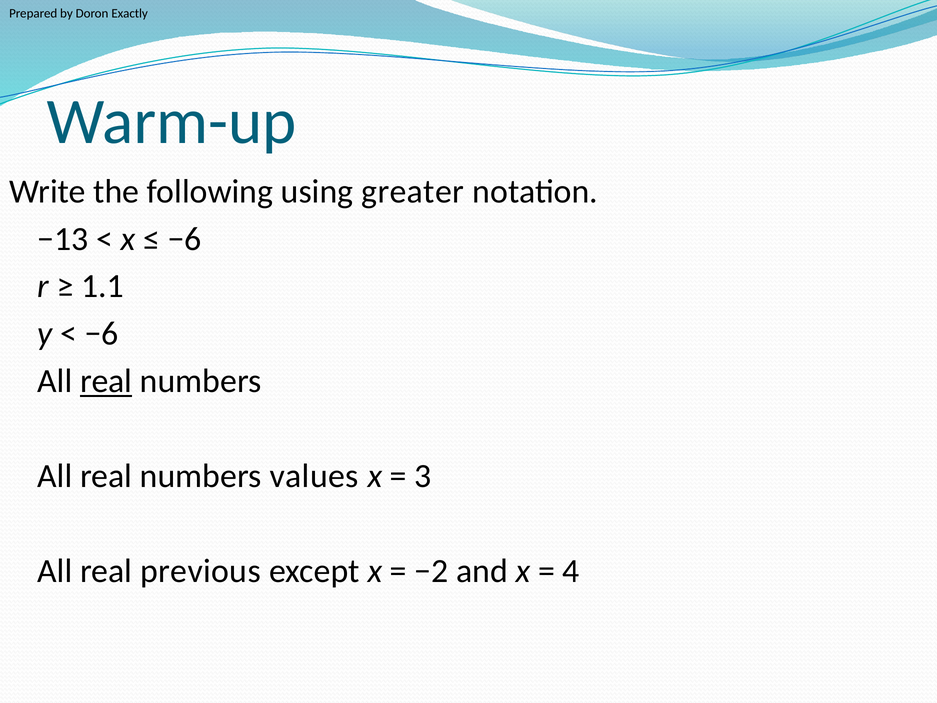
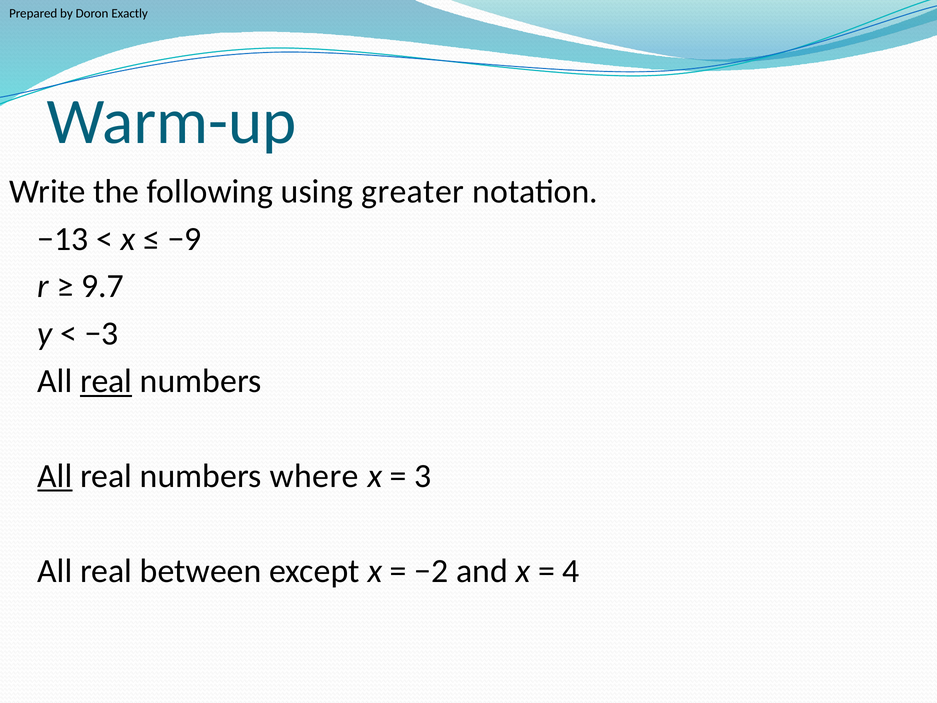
−6: −6 -> −9 (184, 239)
1.1: 1.1 -> 9.7 (102, 286)
−6: −6 -> −3 (102, 334)
All underline: none -> present (55, 476)
values: values -> where (314, 476)
previous: previous -> between (201, 571)
